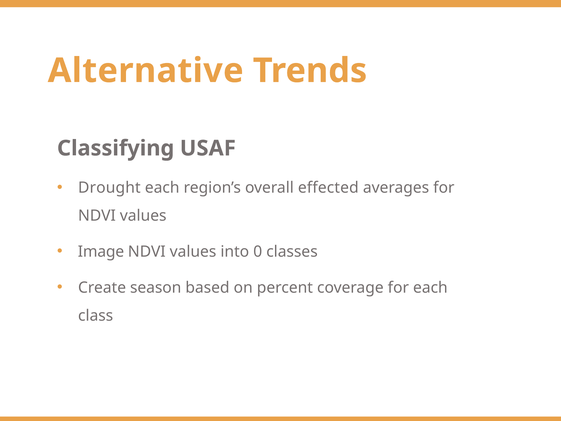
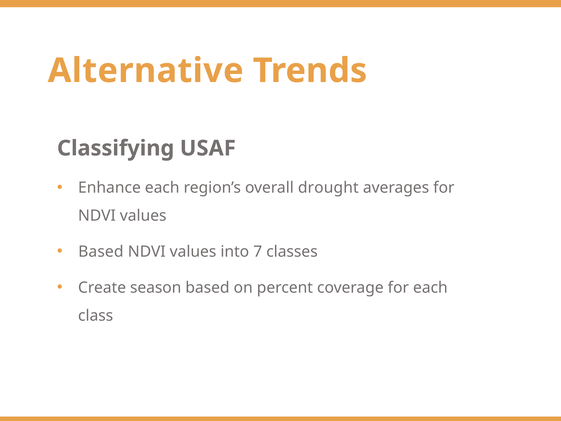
Drought: Drought -> Enhance (109, 188)
effected: effected -> drought (328, 188)
Image: Image -> Based (101, 252)
0: 0 -> 7 (258, 252)
